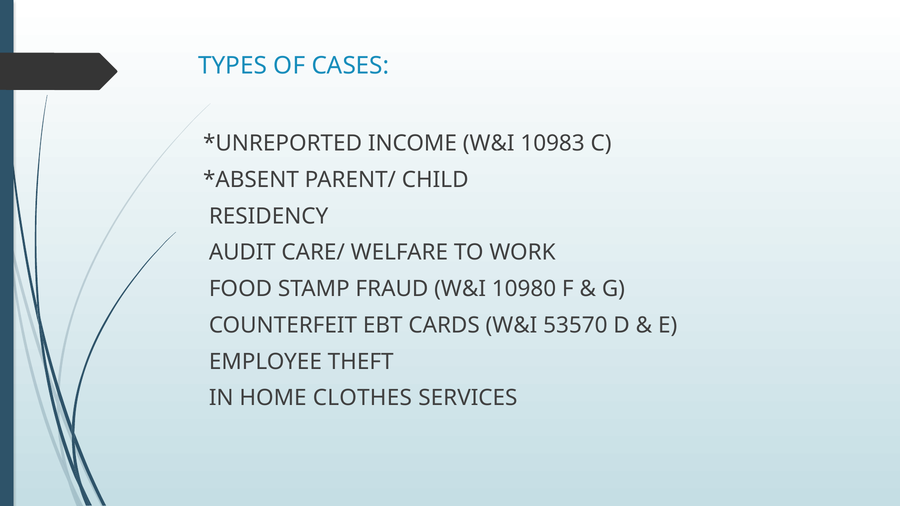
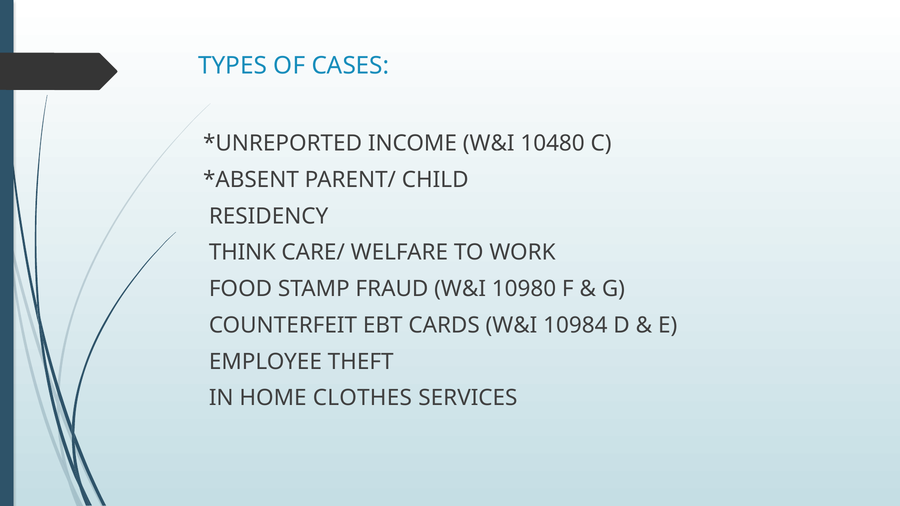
10983: 10983 -> 10480 (553, 144)
AUDIT: AUDIT -> THINK (242, 253)
53570: 53570 -> 10984 (575, 325)
